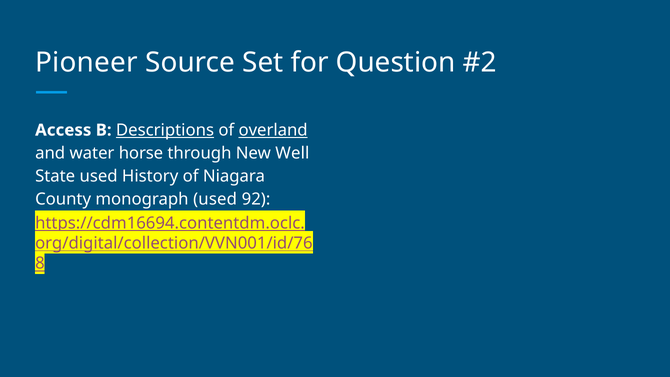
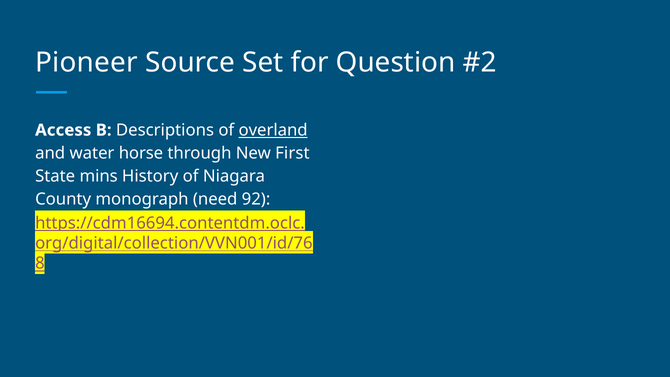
Descriptions underline: present -> none (165, 130)
Well: Well -> First (292, 153)
State used: used -> mins (99, 176)
monograph used: used -> need (215, 199)
